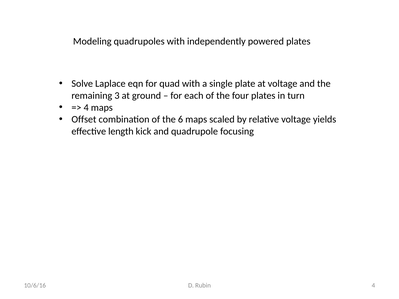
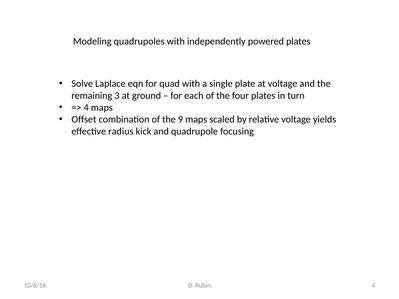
6: 6 -> 9 (181, 120)
length: length -> radius (121, 132)
